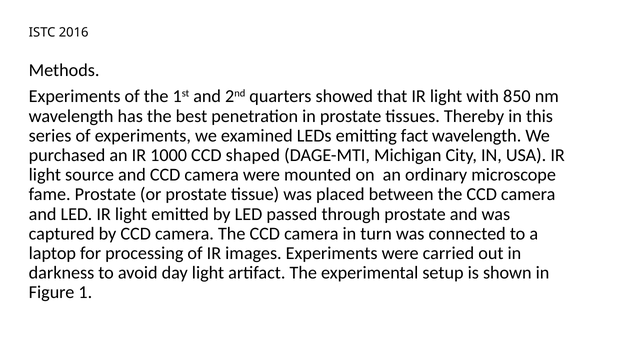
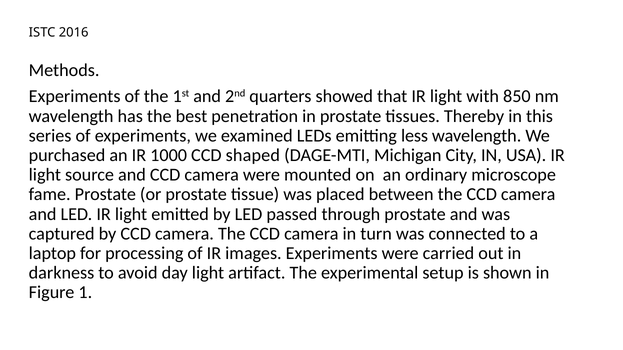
fact: fact -> less (415, 136)
